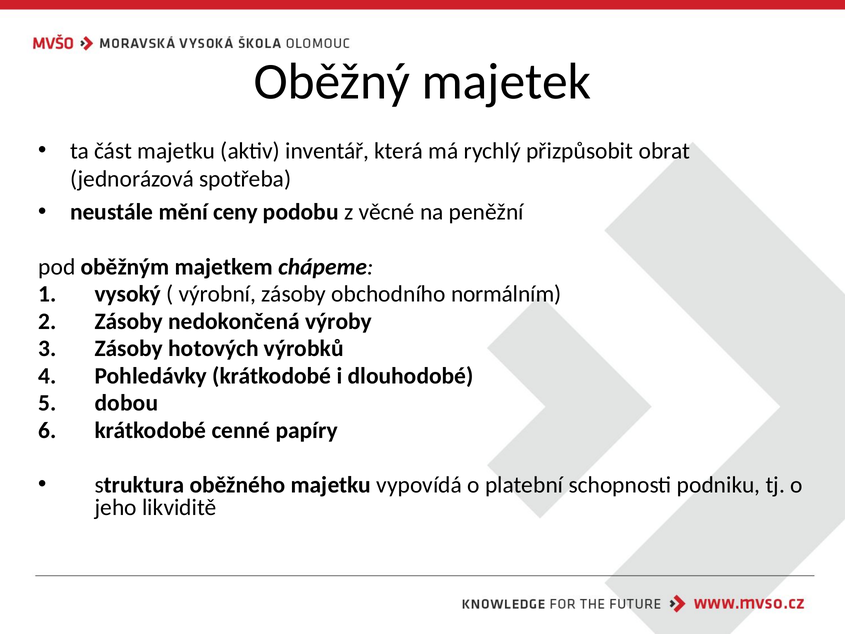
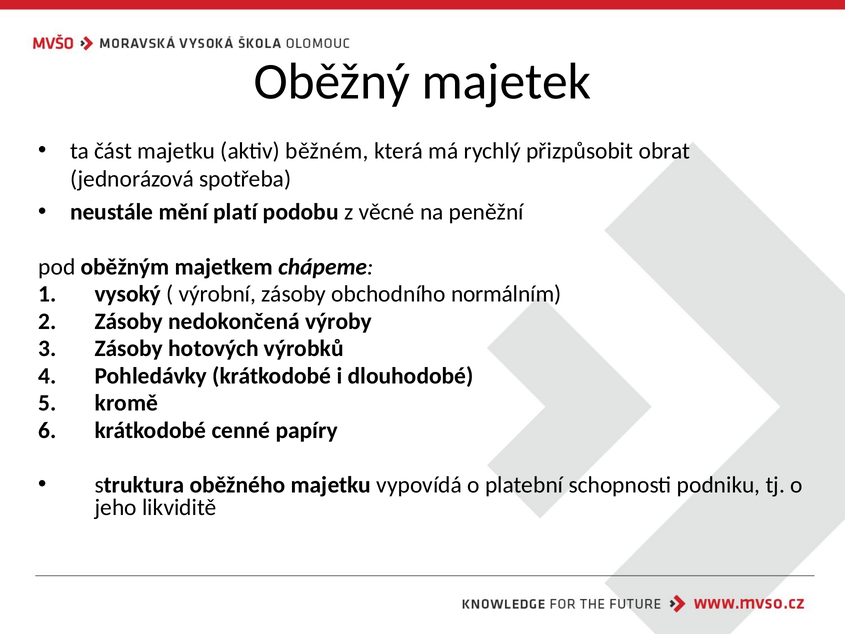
inventář: inventář -> běžném (327, 151)
ceny: ceny -> platí (235, 212)
dobou: dobou -> kromě (126, 403)
